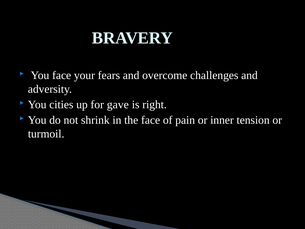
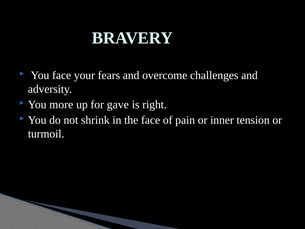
cities: cities -> more (61, 104)
